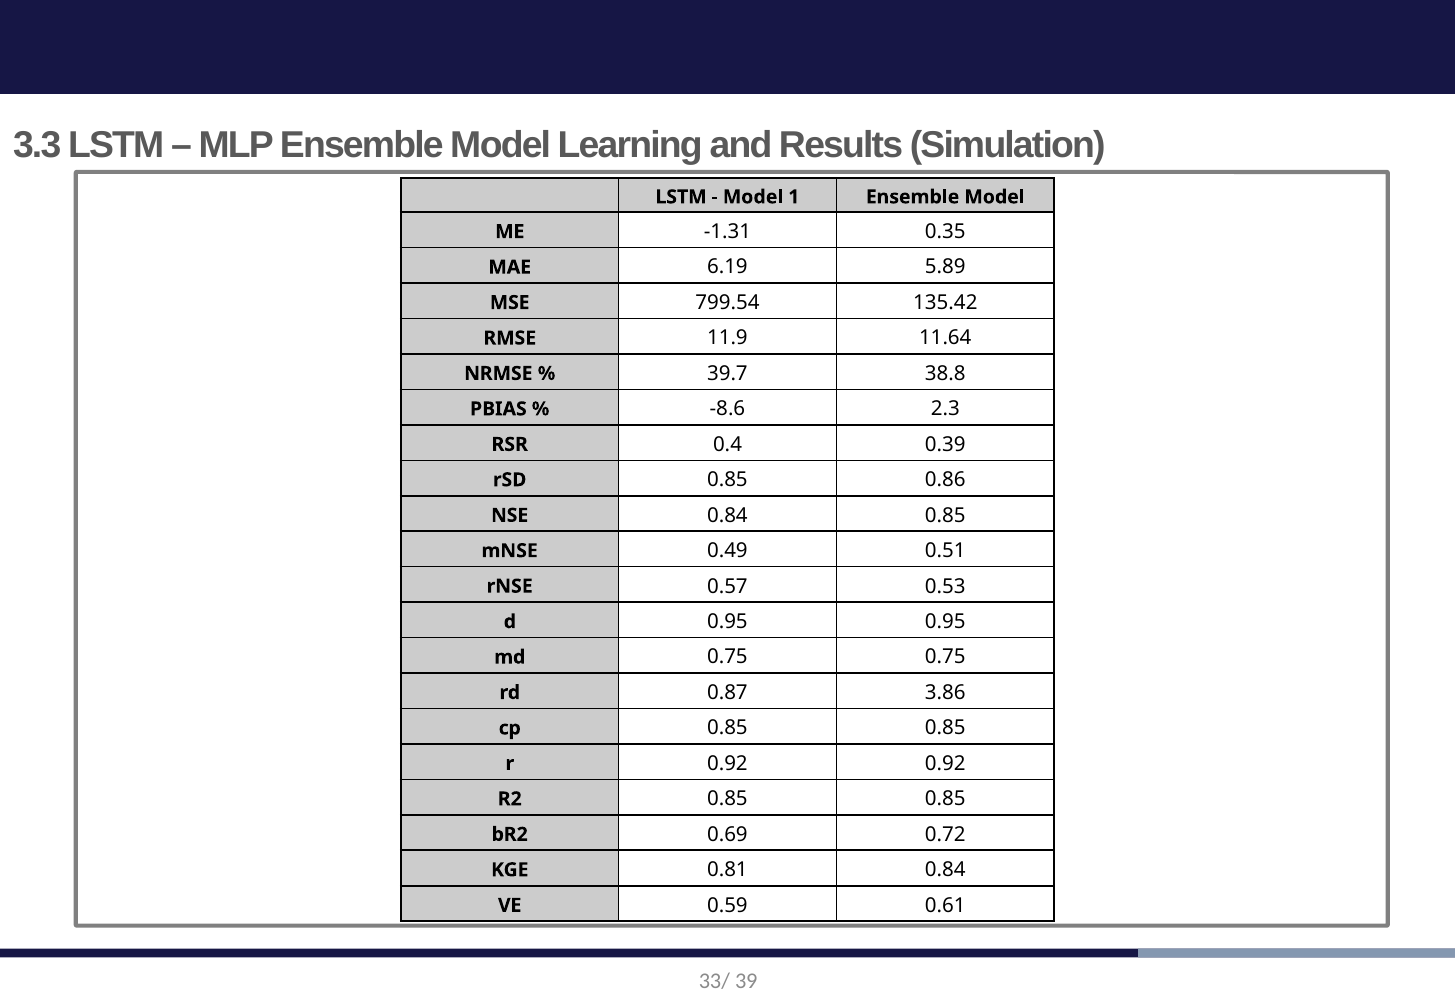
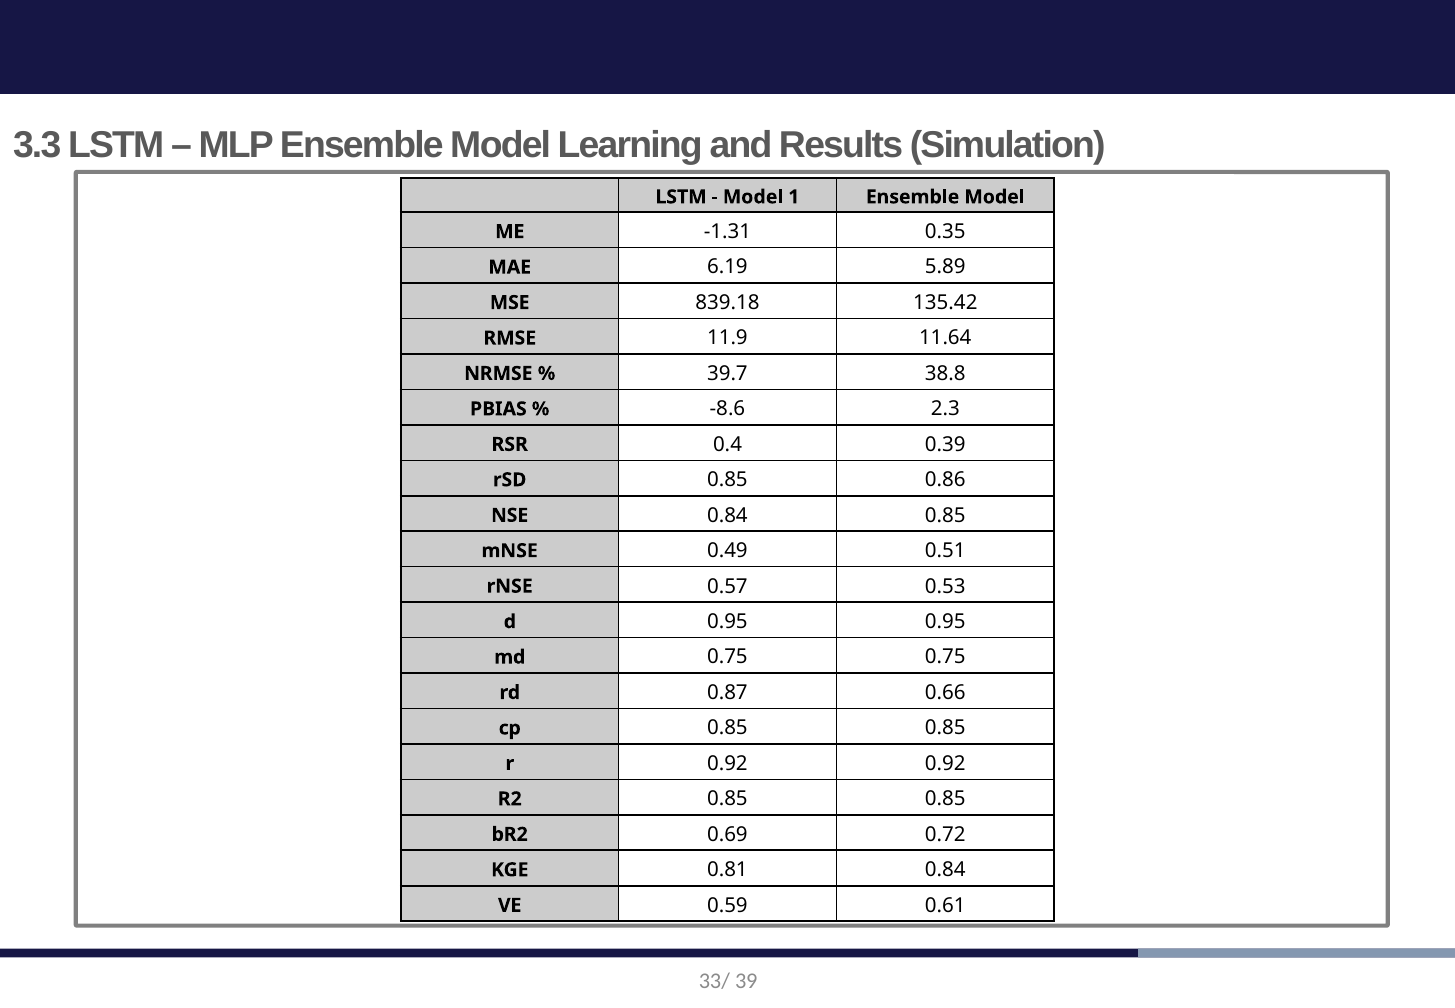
799.54: 799.54 -> 839.18 (728, 302)
3.86: 3.86 -> 0.66 (945, 692)
